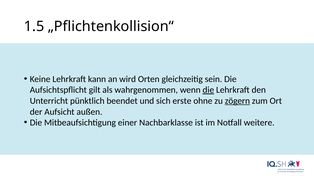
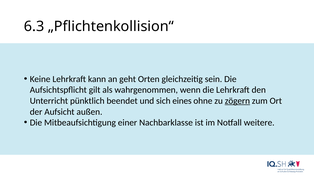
1.5: 1.5 -> 6.3 (34, 26)
wird: wird -> geht (128, 79)
die underline: present -> none (208, 90)
erste: erste -> eines (182, 101)
